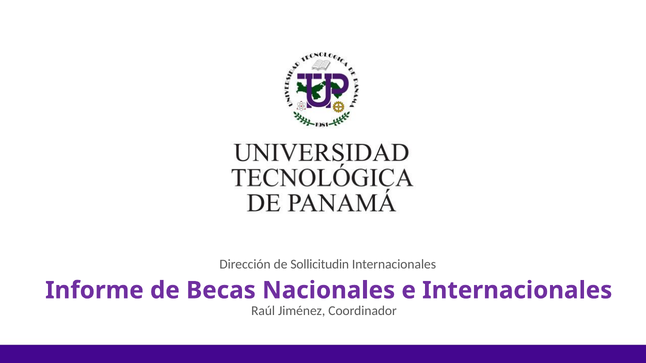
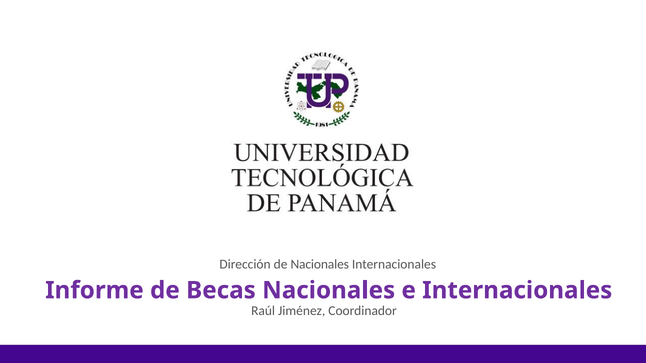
de Sollicitudin: Sollicitudin -> Nacionales (320, 264)
